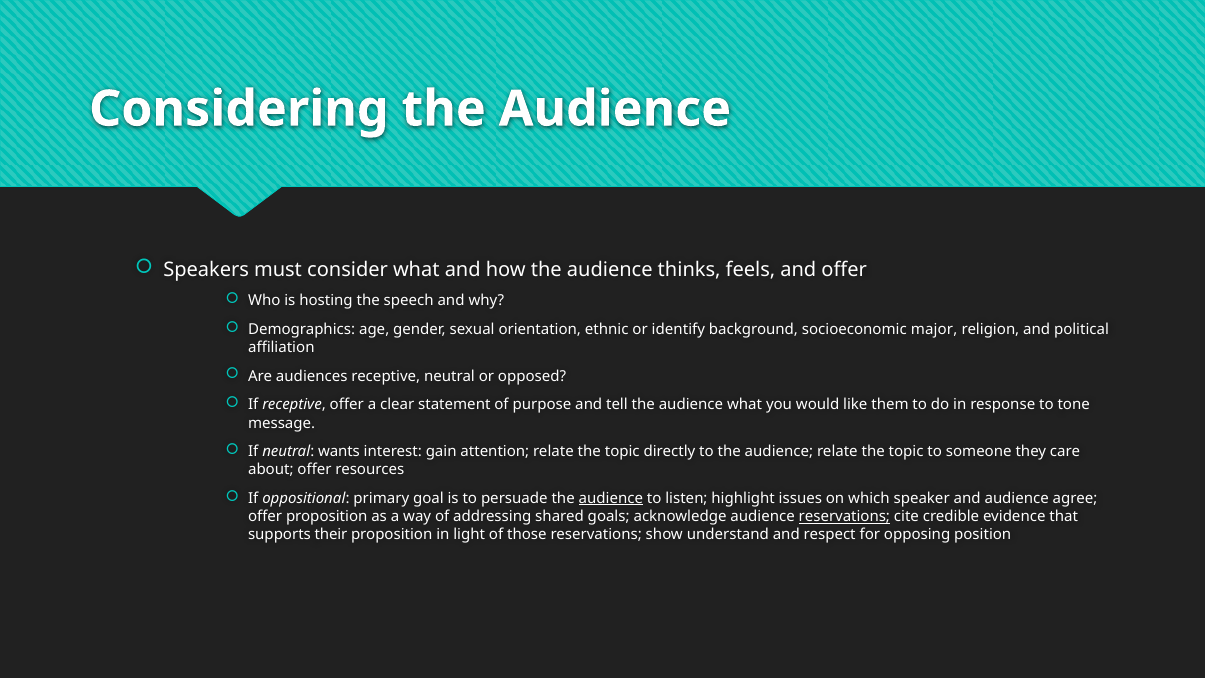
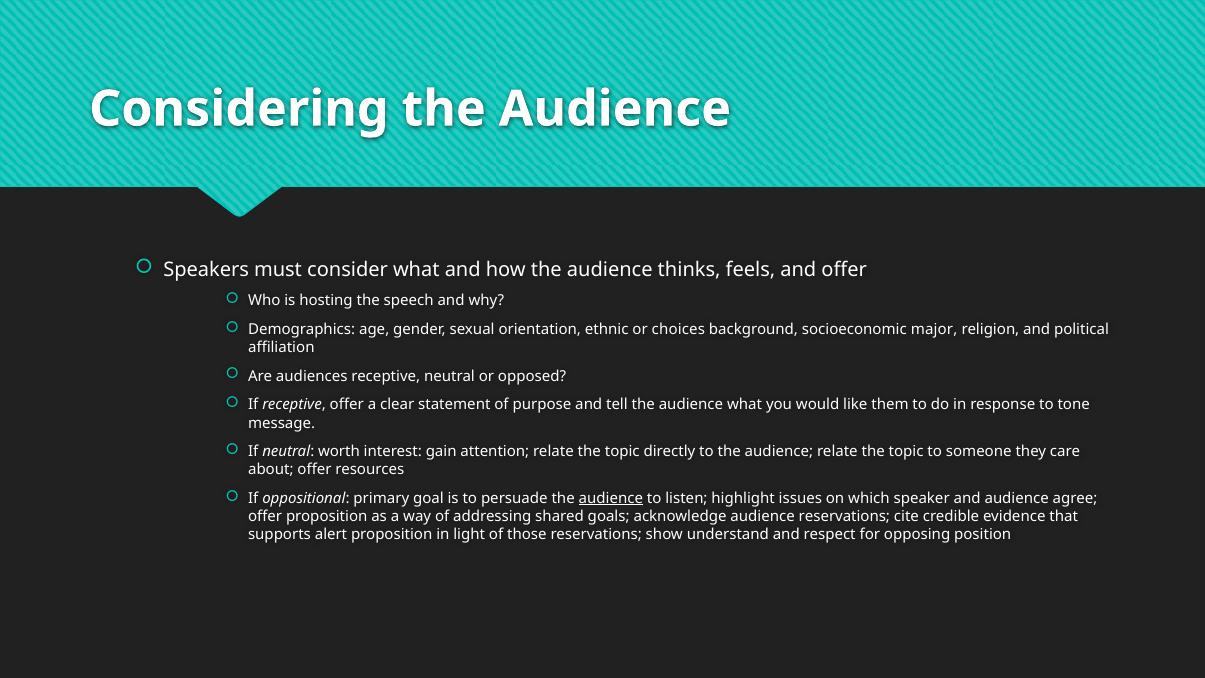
identify: identify -> choices (678, 330)
wants: wants -> worth (339, 452)
reservations underline: present -> none (844, 516)
their: their -> alert (331, 534)
